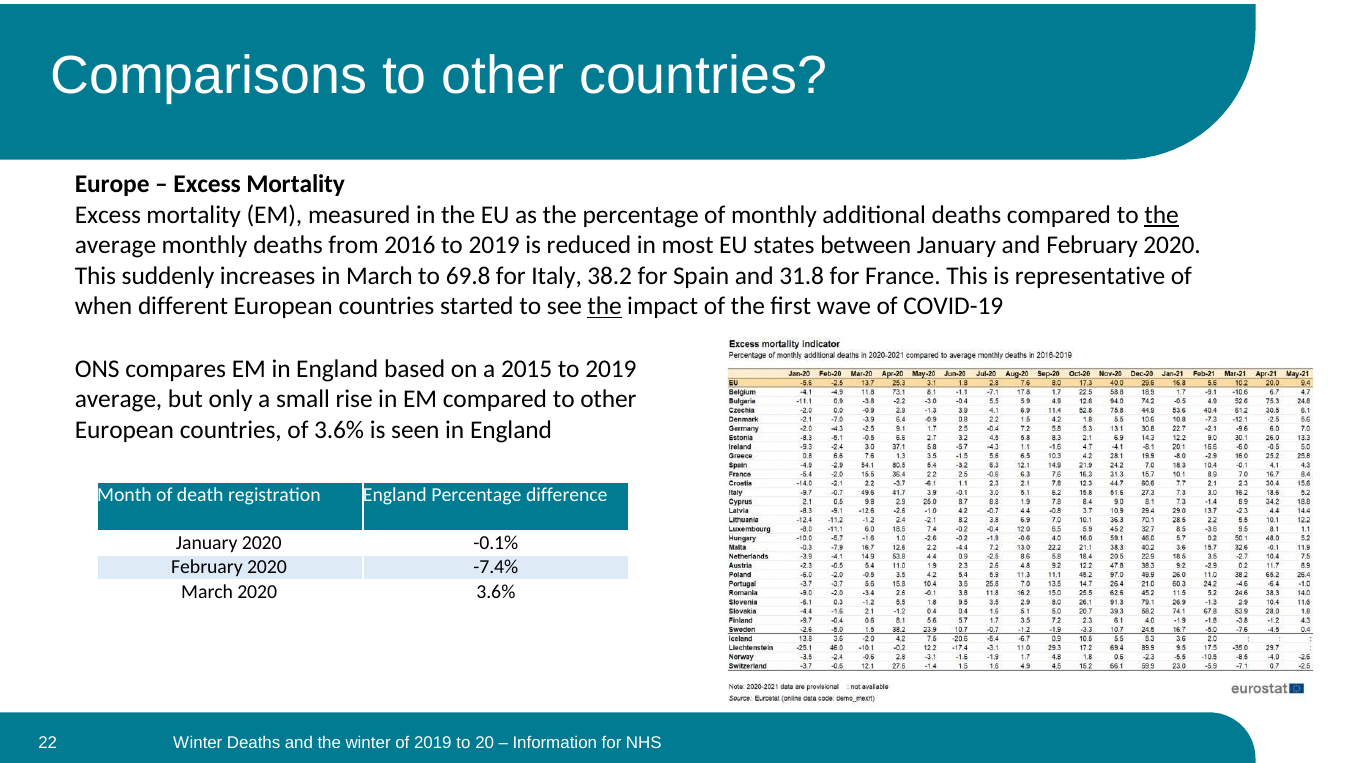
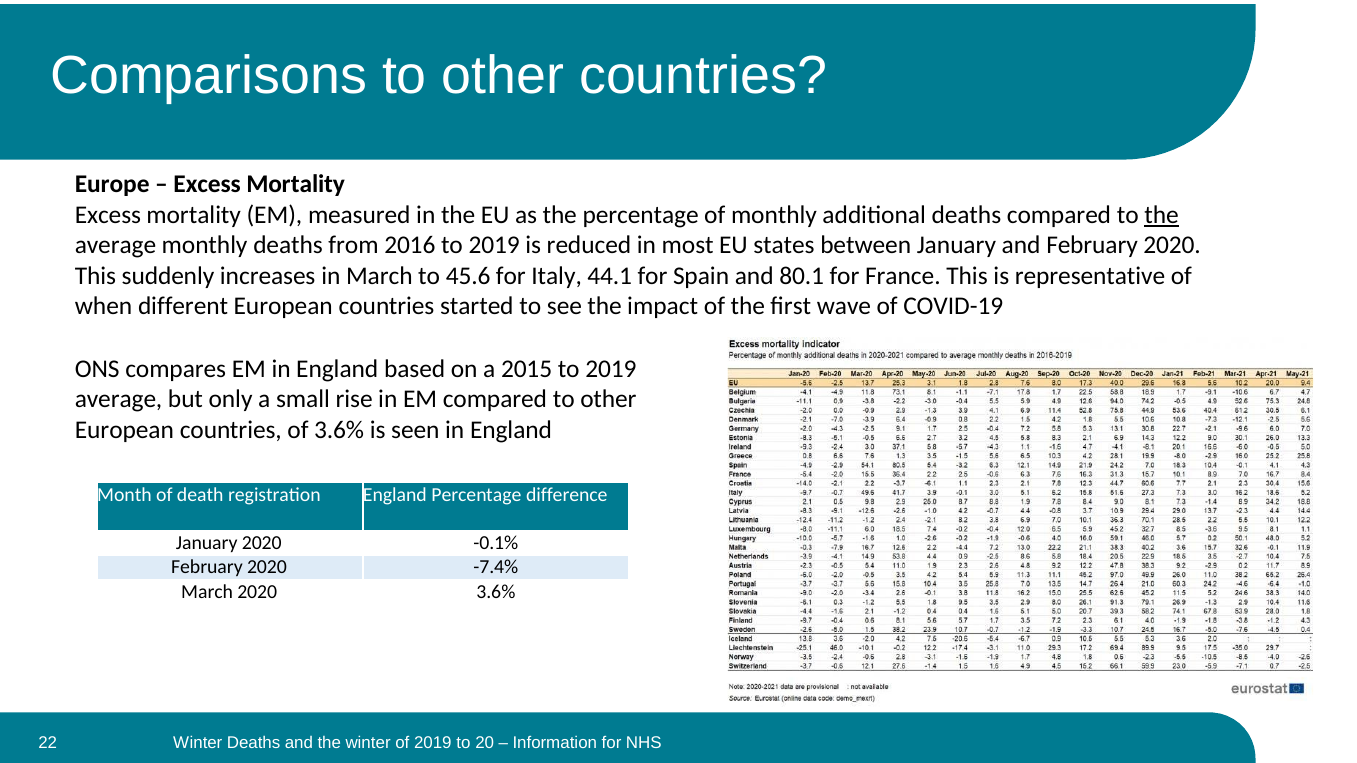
69.8: 69.8 -> 45.6 (468, 276)
38.2: 38.2 -> 44.1 (610, 276)
31.8: 31.8 -> 80.1 (802, 276)
the underline: present -> none (605, 307)
